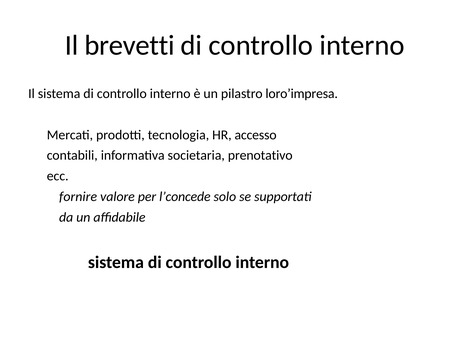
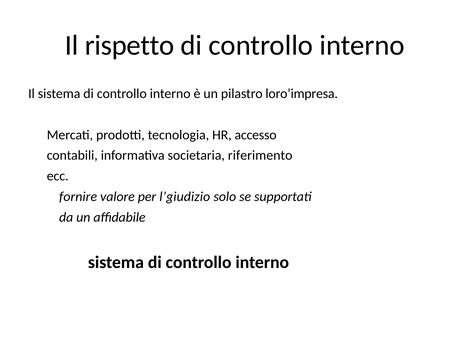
brevetti: brevetti -> rispetto (130, 45)
prenotativo: prenotativo -> riferimento (260, 156)
l’concede: l’concede -> l’giudizio (185, 197)
